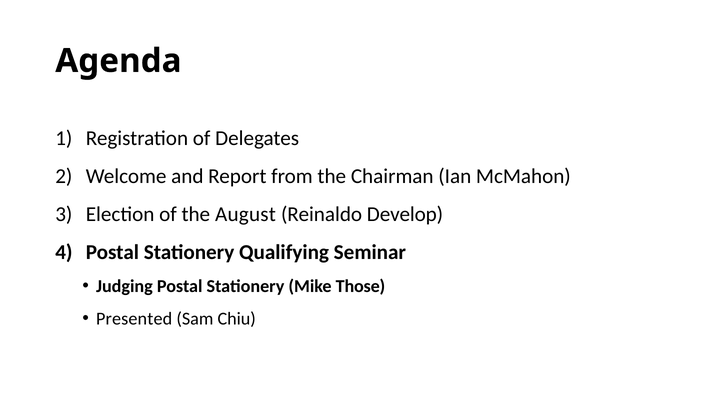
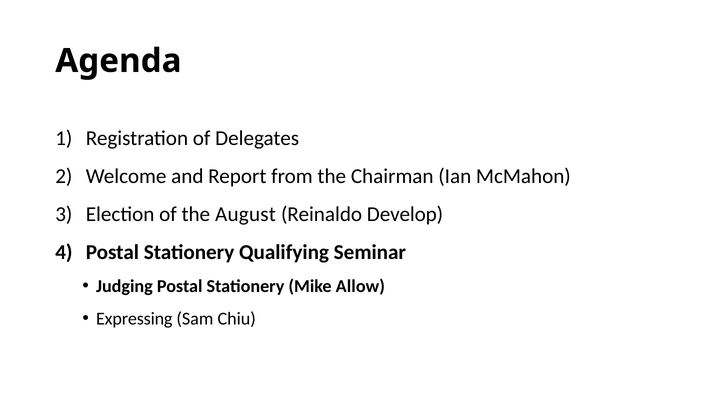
Those: Those -> Allow (360, 286)
Presented: Presented -> Expressing (134, 319)
